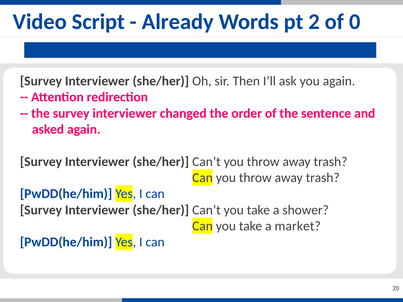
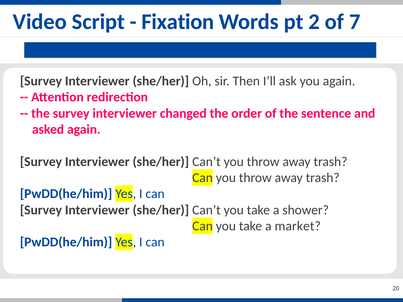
Already: Already -> Fixation (178, 22)
0: 0 -> 7 (355, 22)
